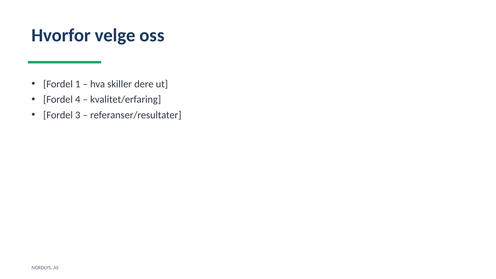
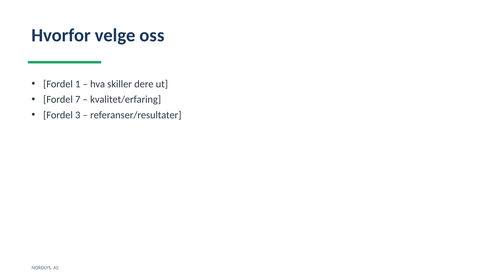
4: 4 -> 7 (78, 100)
